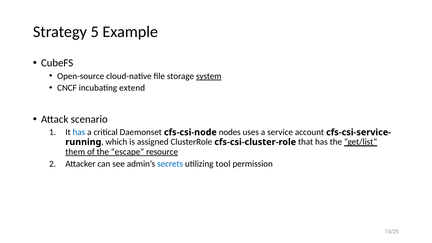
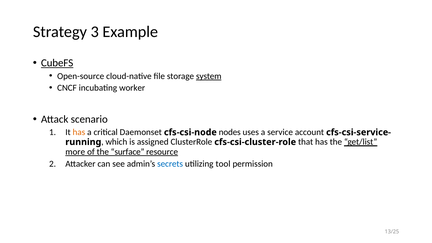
5: 5 -> 3 (95, 32)
CubeFS underline: none -> present (57, 63)
extend: extend -> worker (132, 88)
has colour: blue -> orange (79, 132)
them: them -> more (75, 152)
escape: escape -> surface (128, 152)
